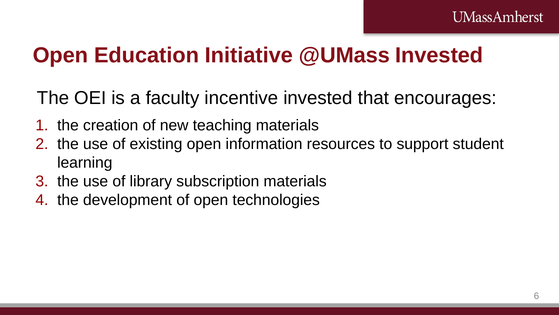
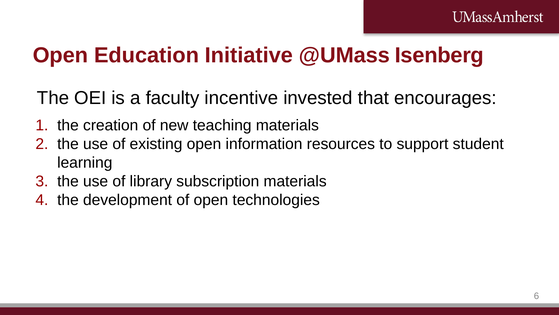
@UMass Invested: Invested -> Isenberg (439, 55)
